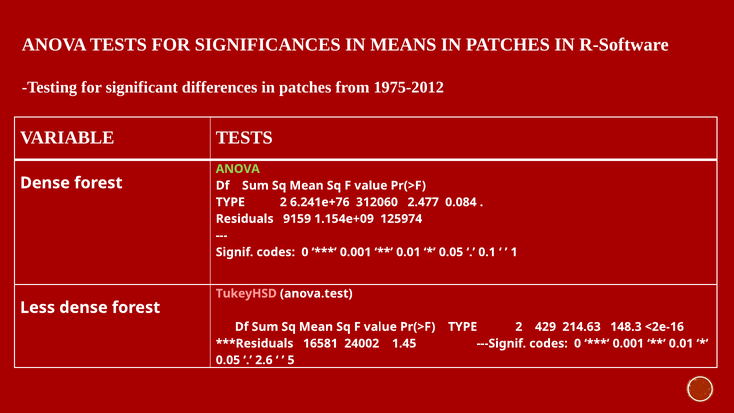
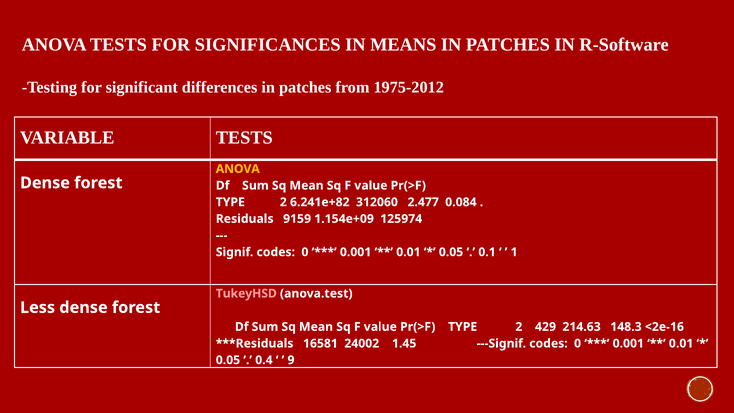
ANOVA colour: light green -> yellow (238, 169)
6.241e+76: 6.241e+76 -> 6.241e+82 (320, 202)
2.6: 2.6 -> 0.4 (264, 360)
5: 5 -> 9 (291, 360)
